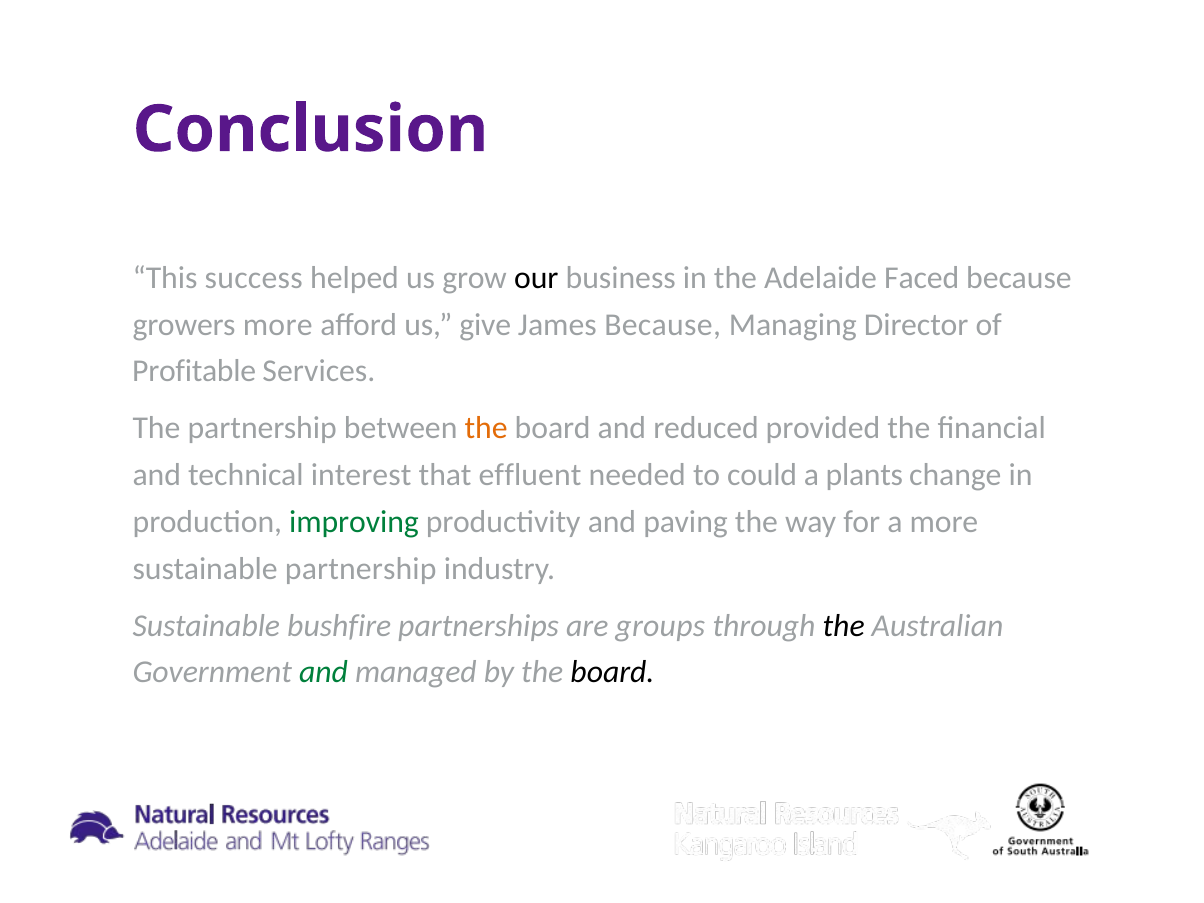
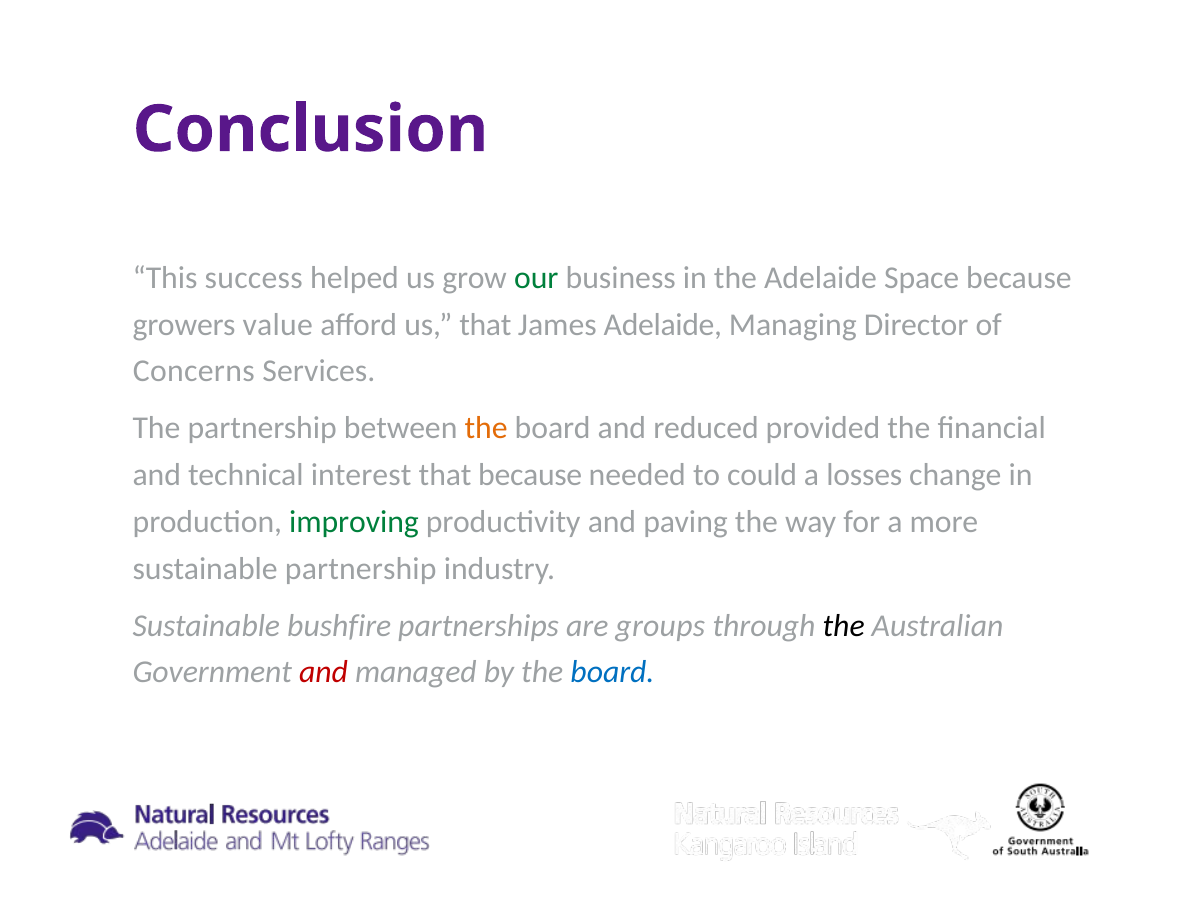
our colour: black -> green (536, 278)
Faced: Faced -> Space (922, 278)
growers more: more -> value (278, 325)
us give: give -> that (485, 325)
James Because: Because -> Adelaide (663, 325)
Profitable: Profitable -> Concerns (194, 371)
that effluent: effluent -> because (530, 475)
plants: plants -> losses (864, 475)
and colour: green -> red (323, 672)
board colour: black -> blue (612, 672)
